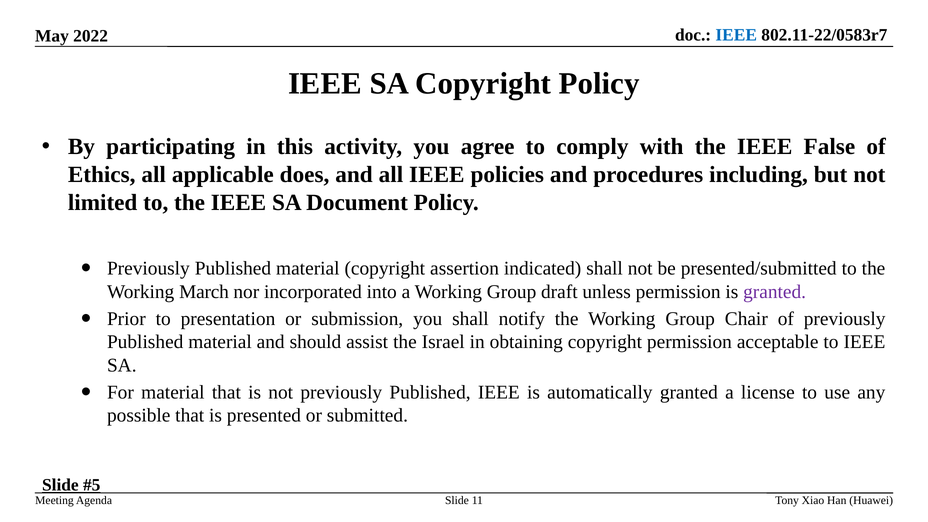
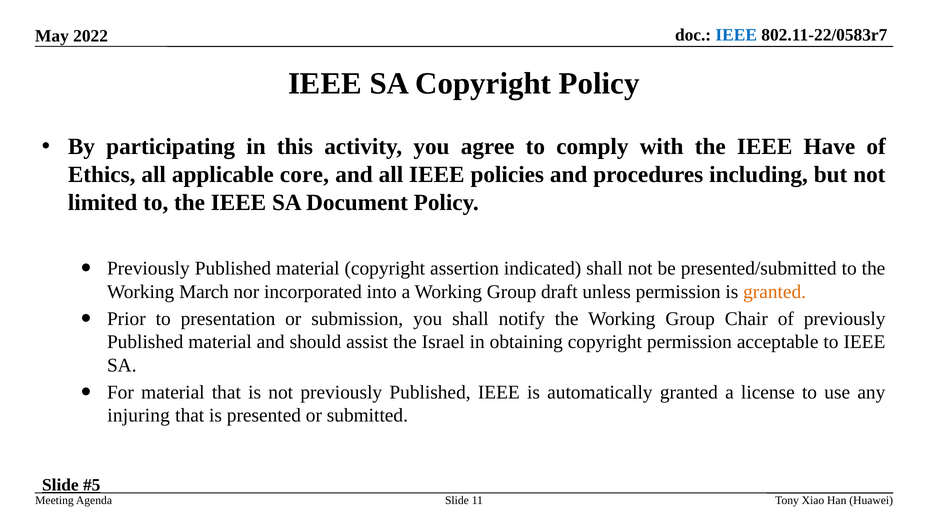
False: False -> Have (829, 147)
does: does -> core (304, 175)
granted colour: purple -> orange (775, 292)
possible: possible -> injuring (139, 416)
